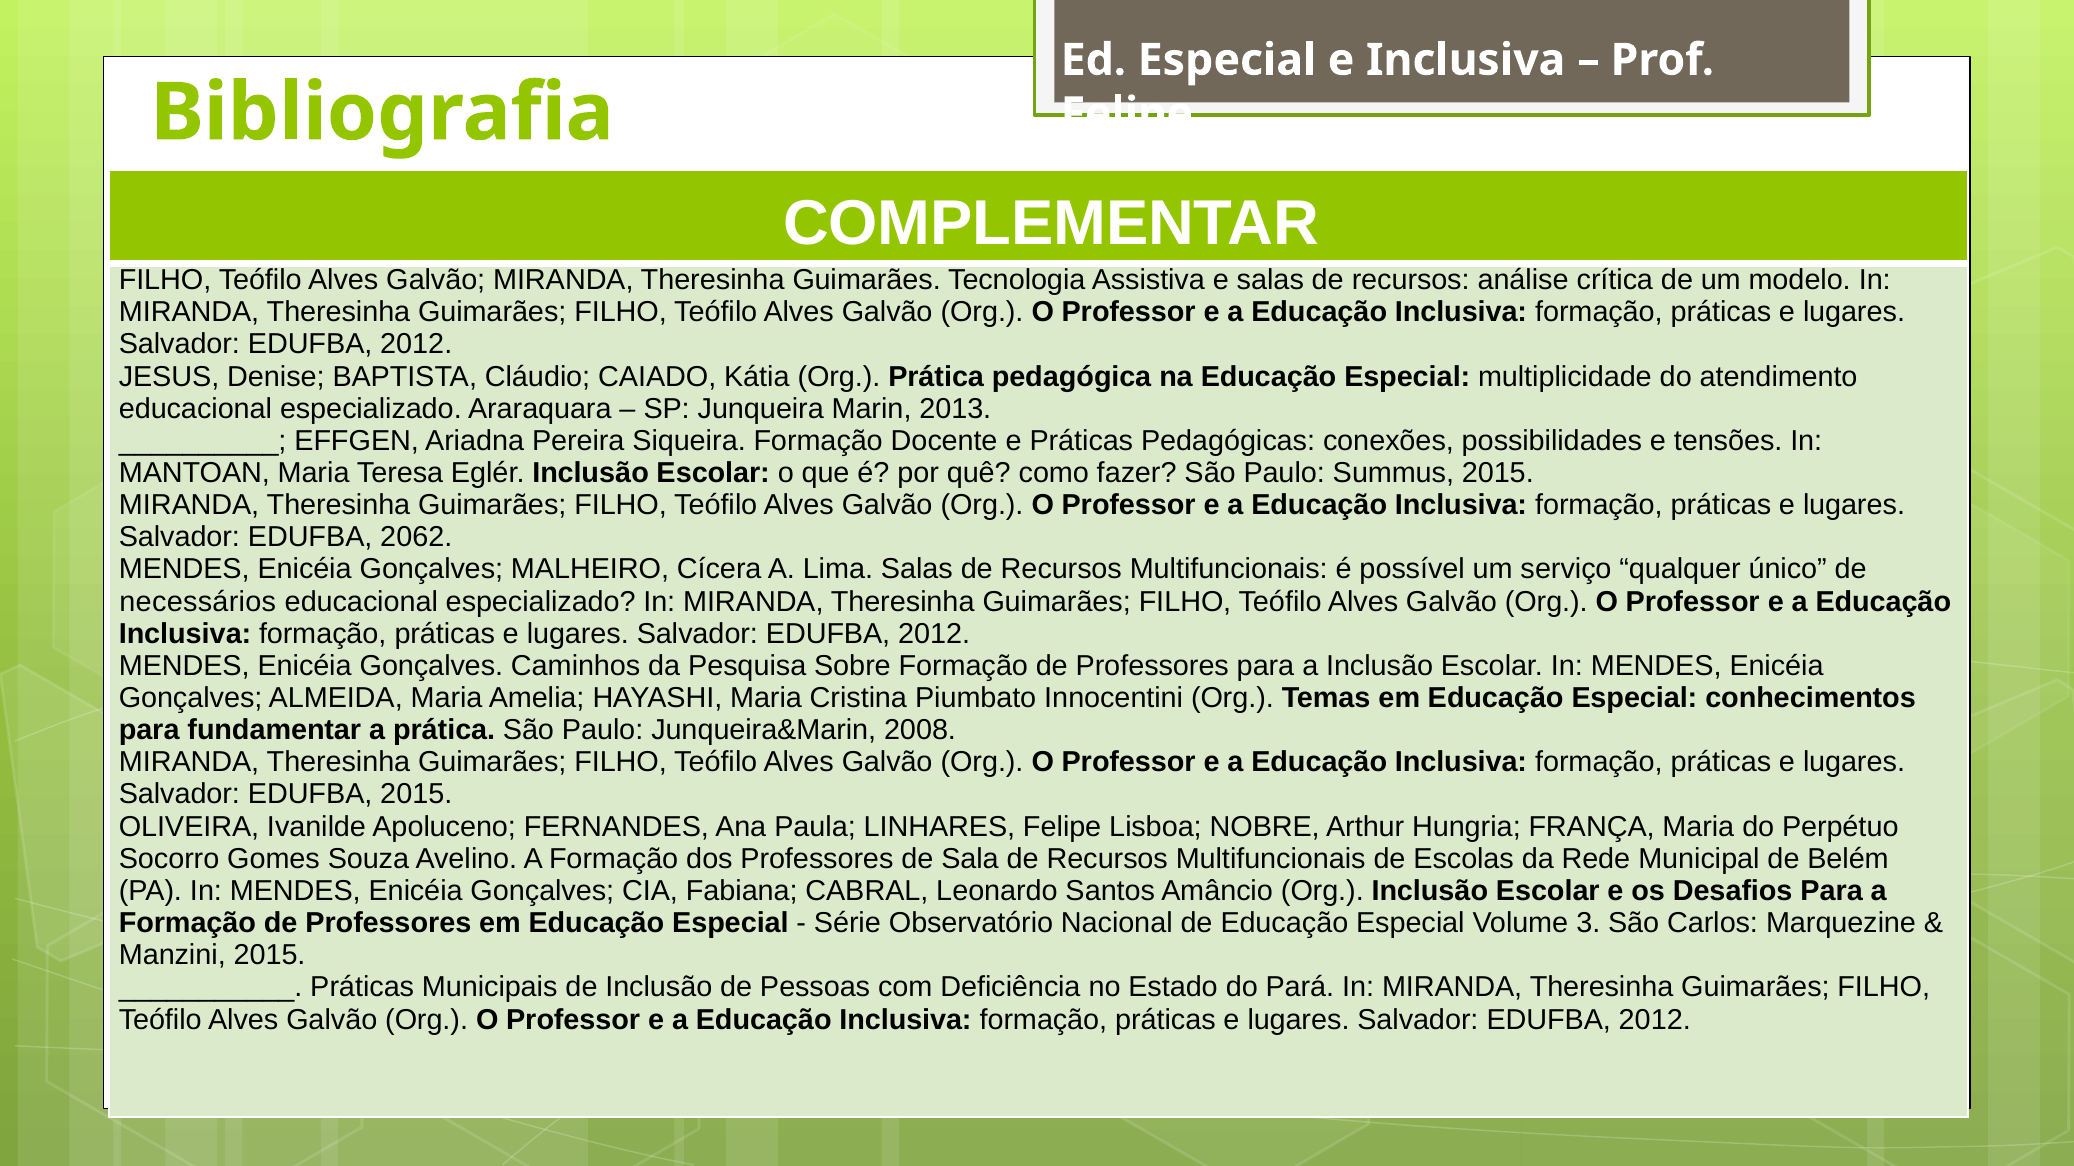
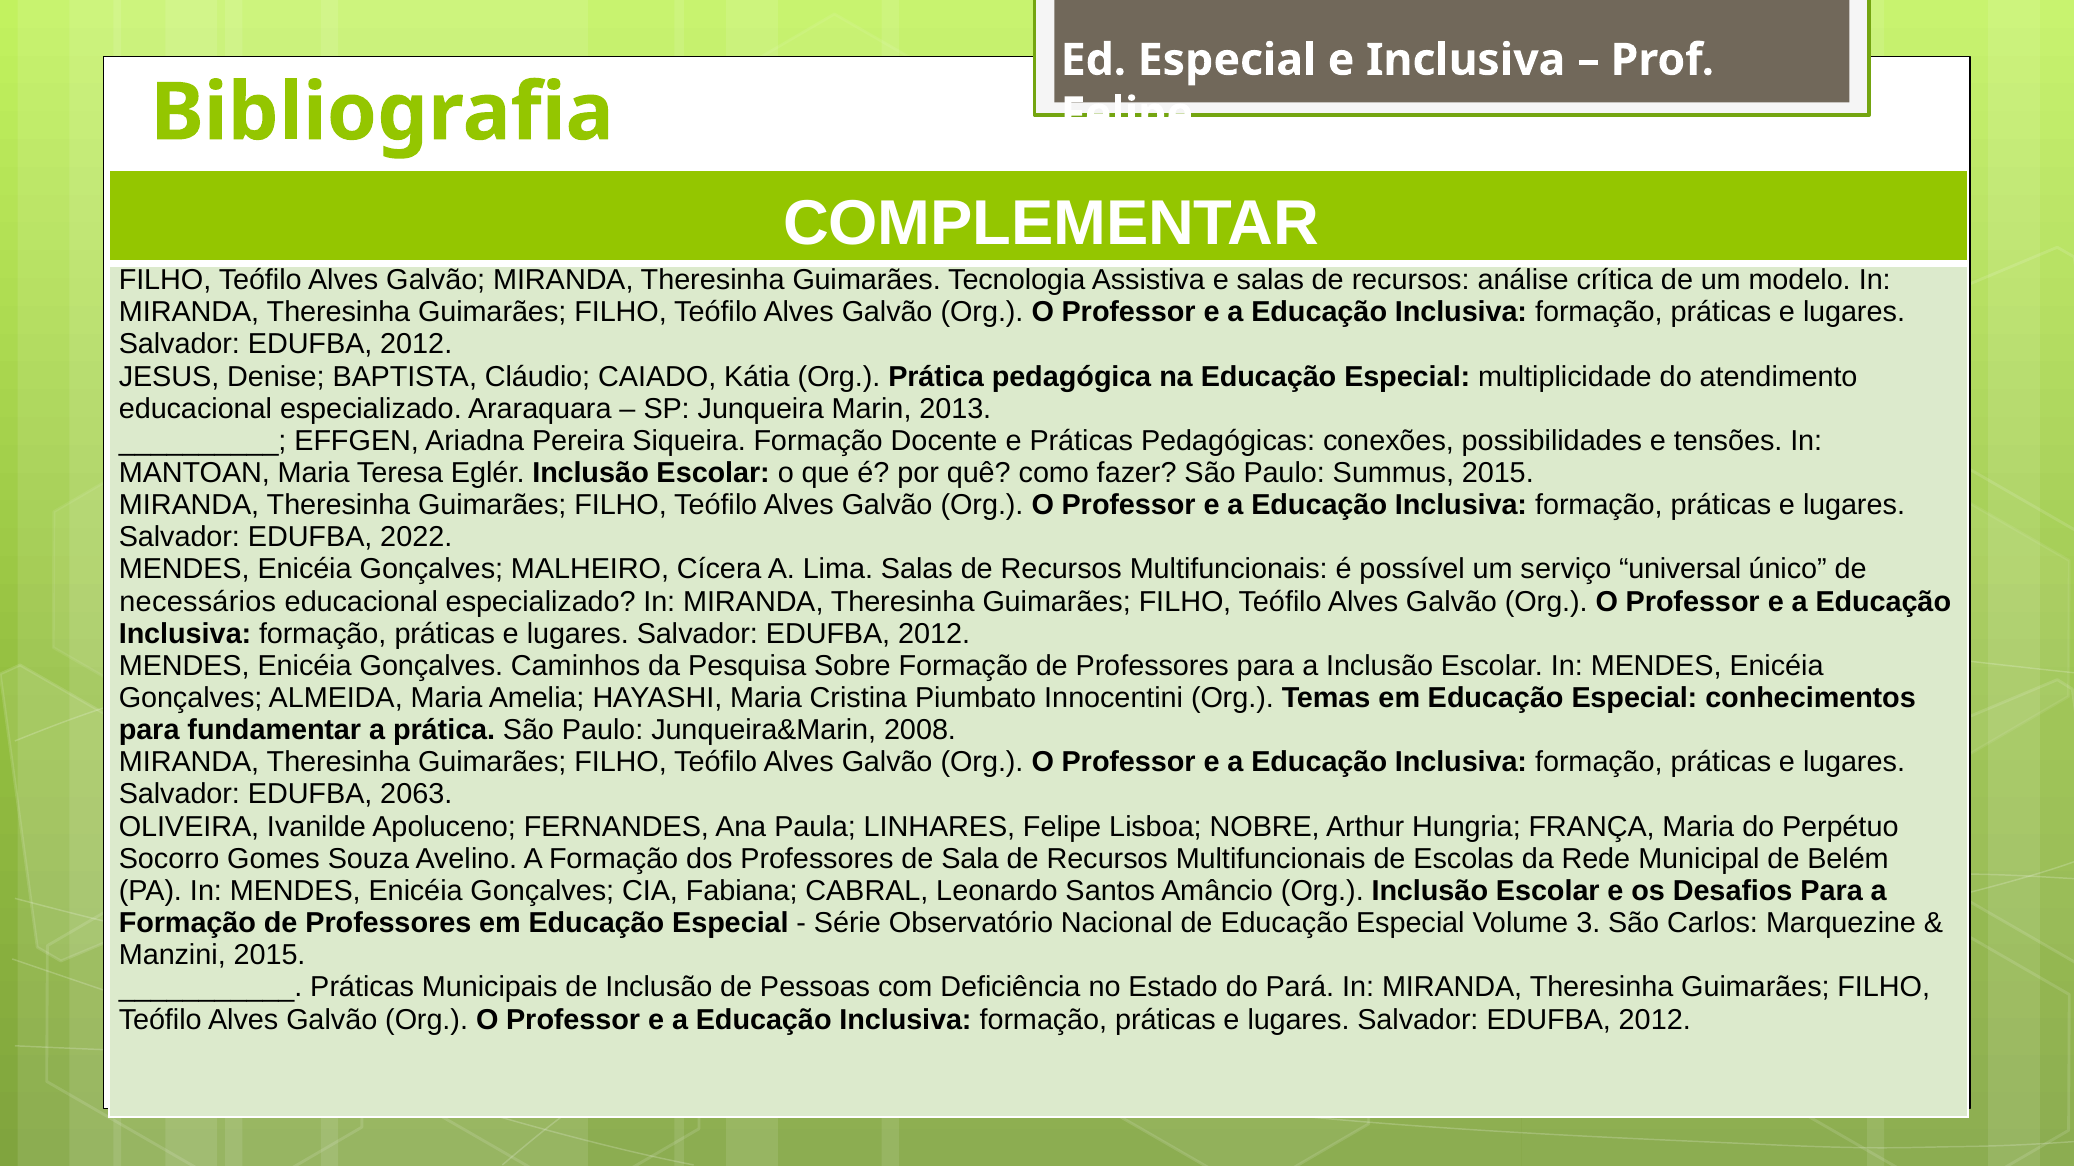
2062: 2062 -> 2022 (416, 538)
qualquer: qualquer -> universal (1680, 570)
EDUFBA 2015: 2015 -> 2063 (416, 795)
